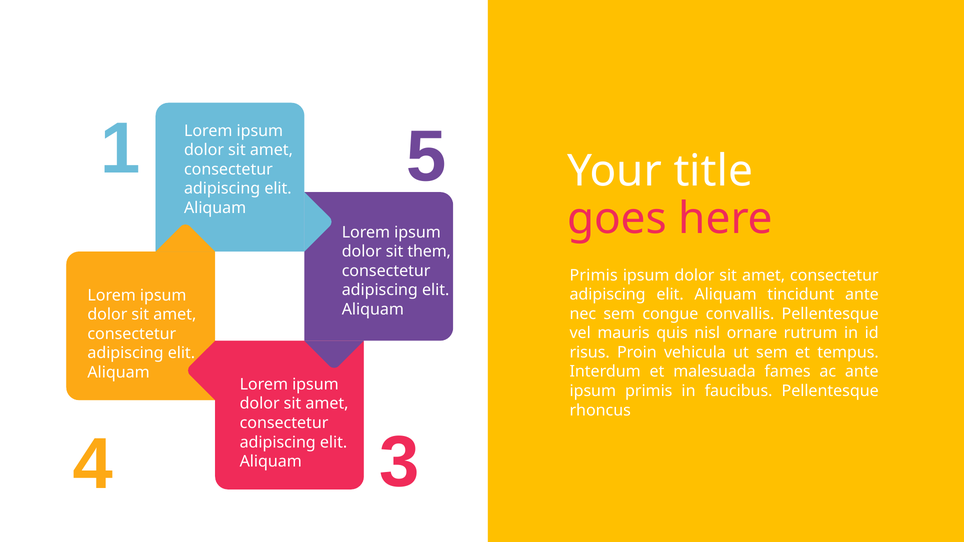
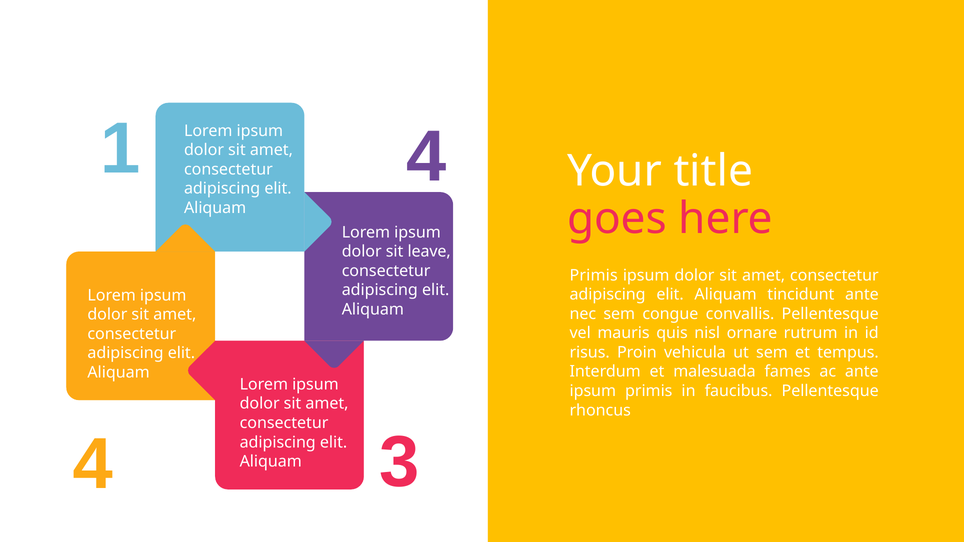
1 5: 5 -> 4 (426, 157)
them: them -> leave (429, 252)
